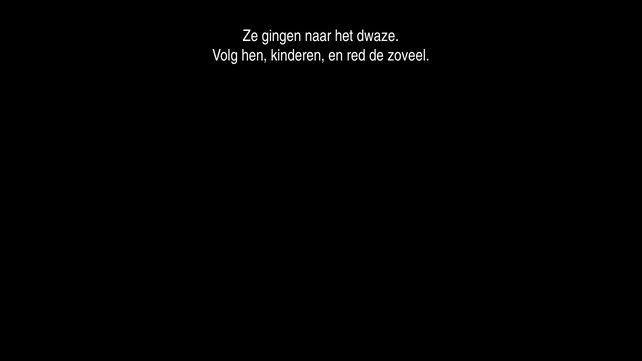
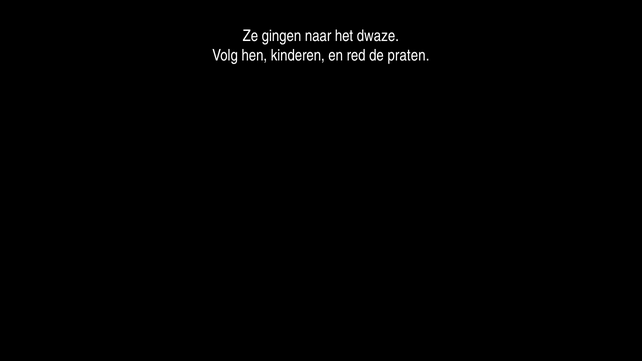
zoveel: zoveel -> praten (408, 55)
